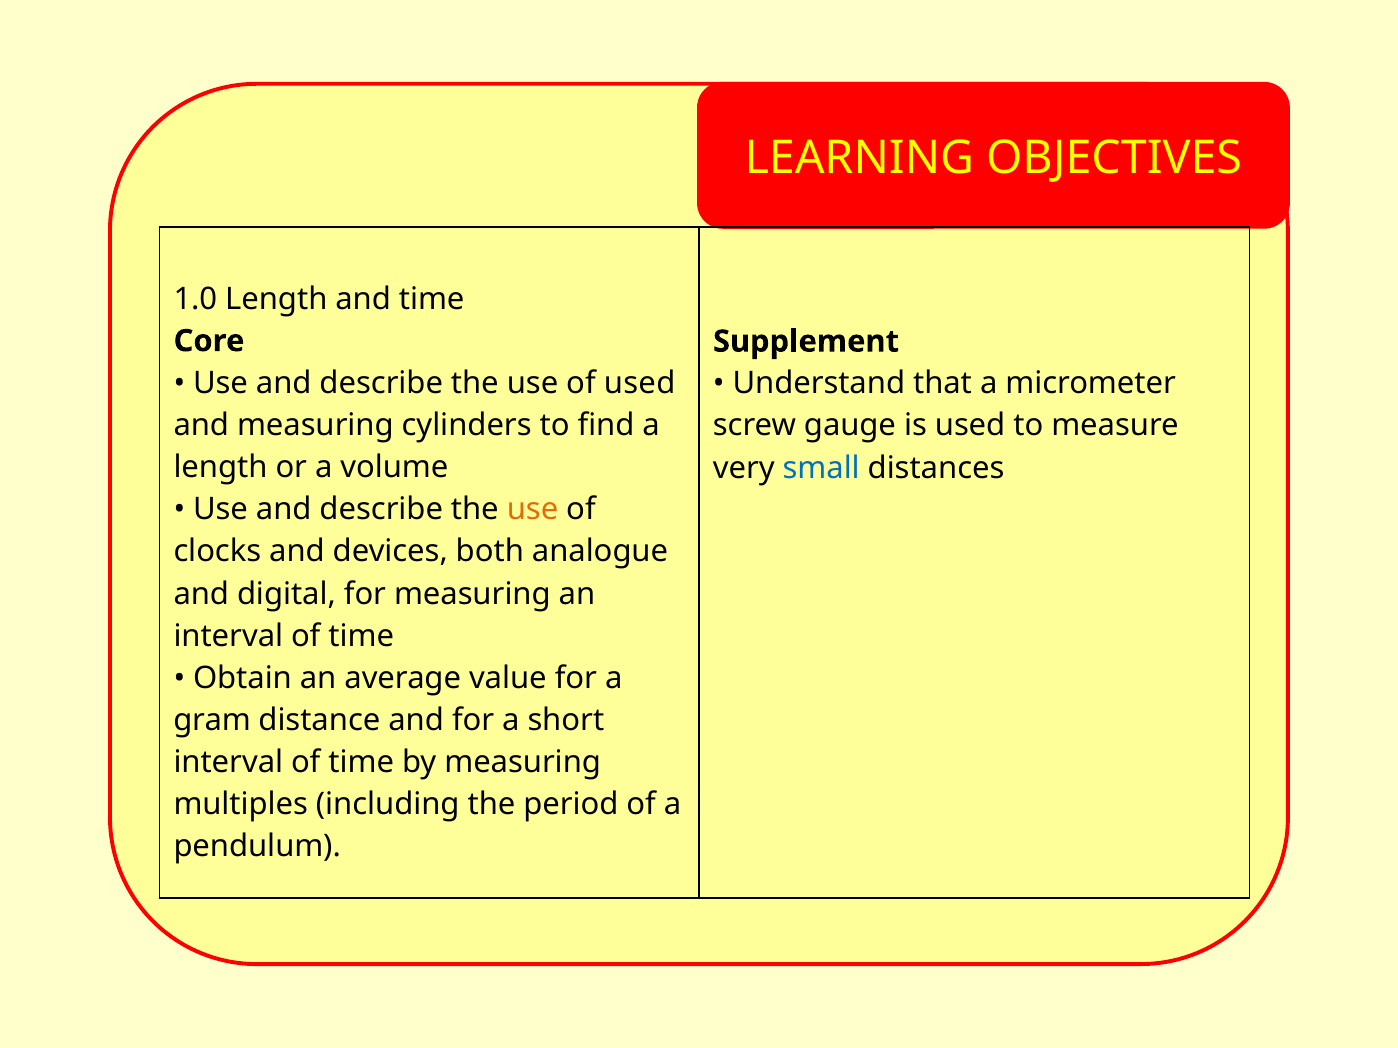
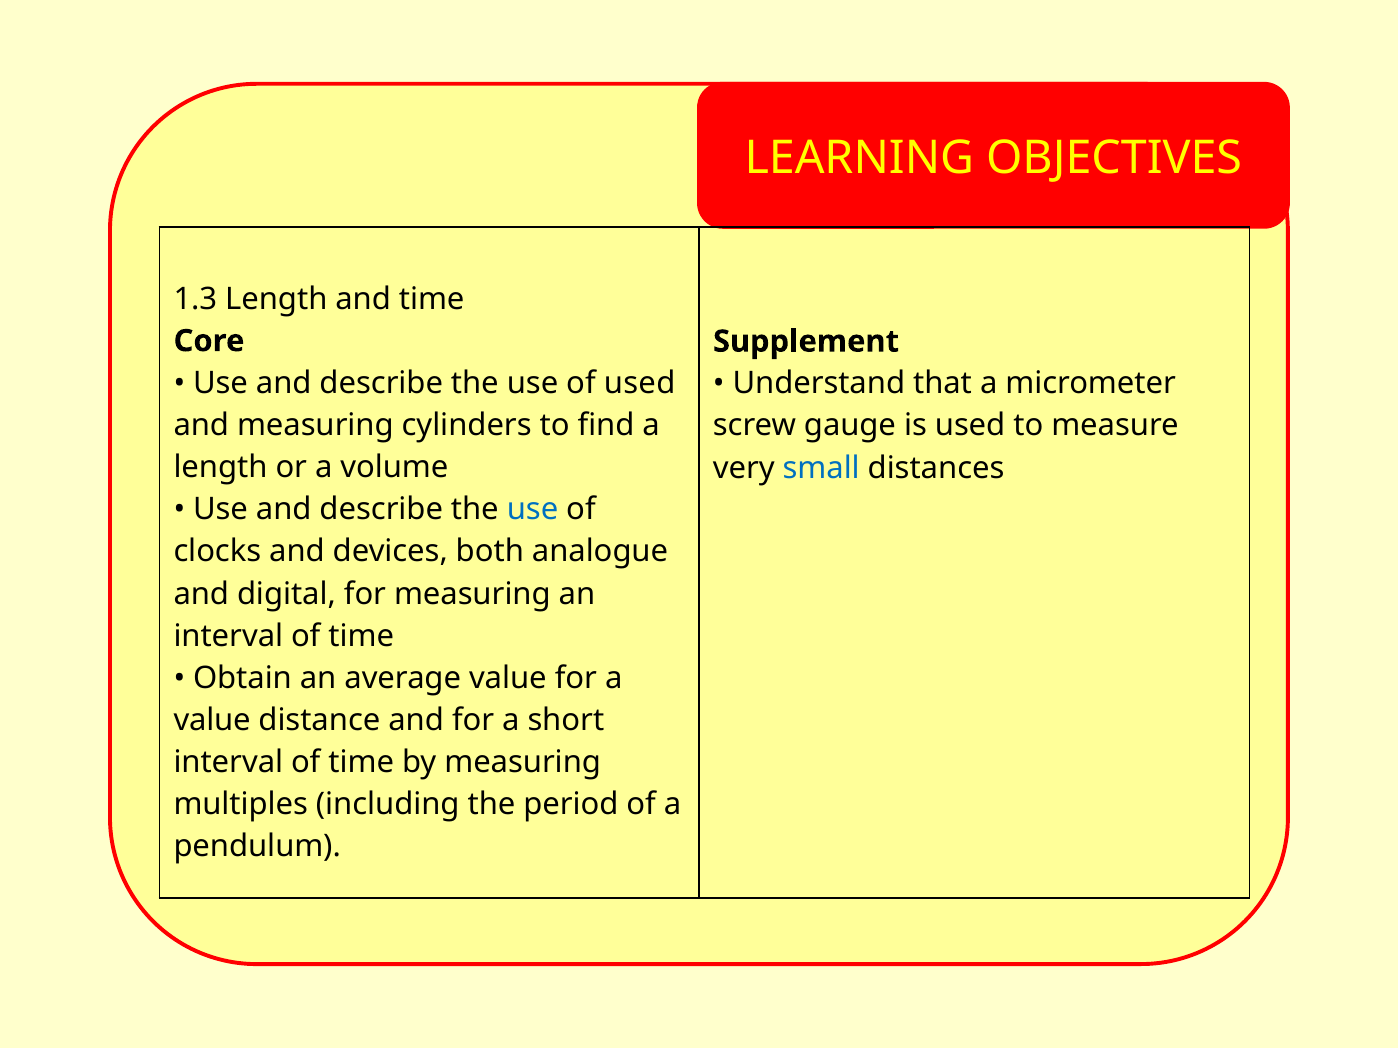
1.0: 1.0 -> 1.3 (195, 299)
use colour: orange -> blue (533, 510)
gram: gram -> value (212, 721)
